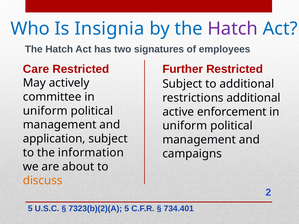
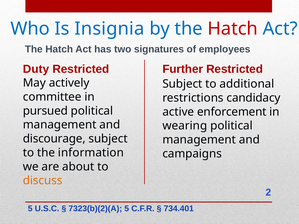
Hatch colour: purple -> red (233, 29)
Care: Care -> Duty (36, 69)
restrictions additional: additional -> candidacy (254, 98)
uniform: uniform -> pursued (45, 111)
uniform: uniform -> wearing (185, 126)
application: application -> discourage (54, 139)
